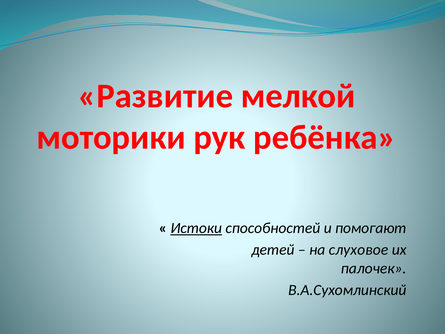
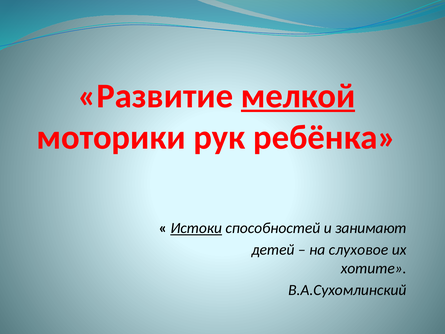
мелкой underline: none -> present (298, 96)
помогают: помогают -> занимают (371, 228)
палочек: палочек -> хотите (374, 268)
